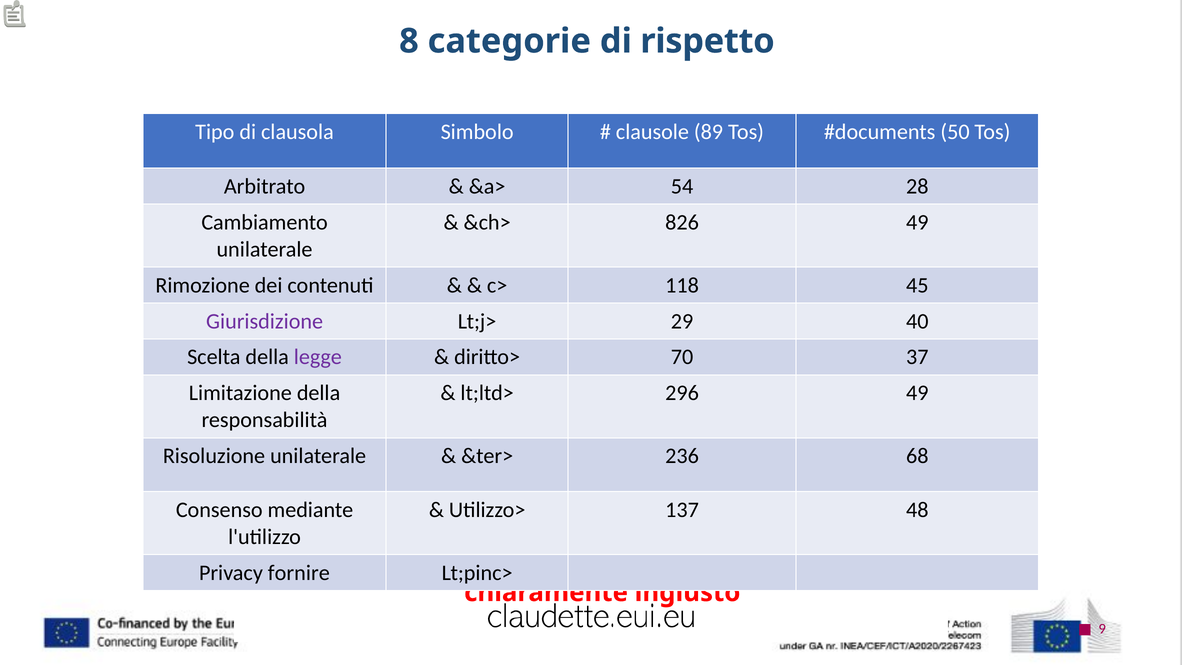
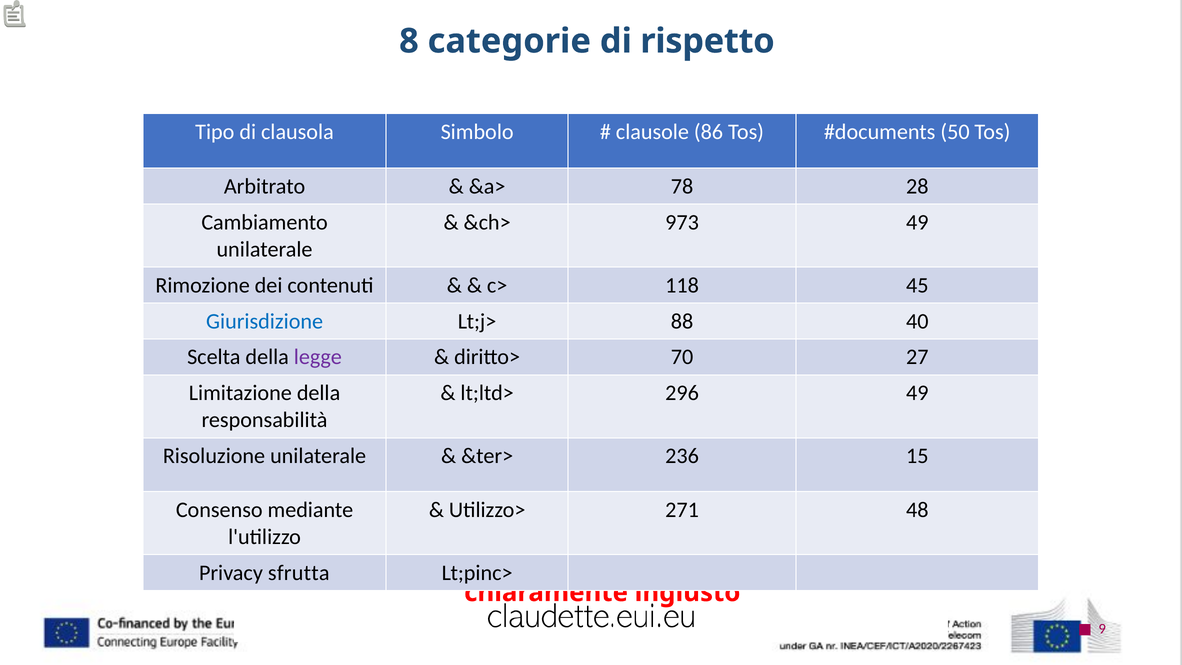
89: 89 -> 86 (708, 132)
54: 54 -> 78 (682, 186)
826: 826 -> 973 (682, 222)
Giurisdizione colour: purple -> blue (265, 321)
29: 29 -> 88 (682, 321)
37: 37 -> 27 (917, 357)
68: 68 -> 15 (917, 456)
137: 137 -> 271 (682, 510)
fornire: fornire -> sfrutta (299, 573)
